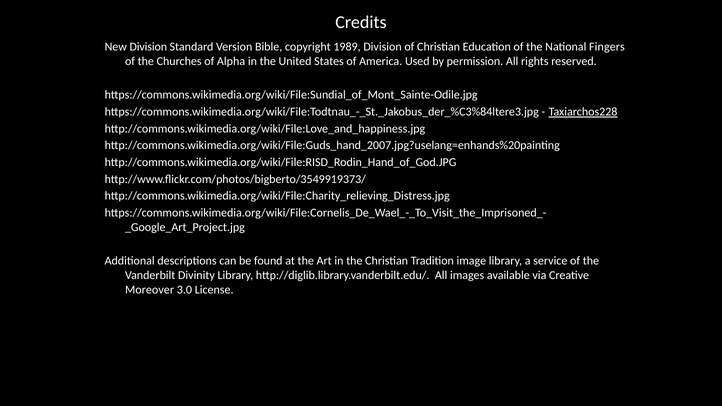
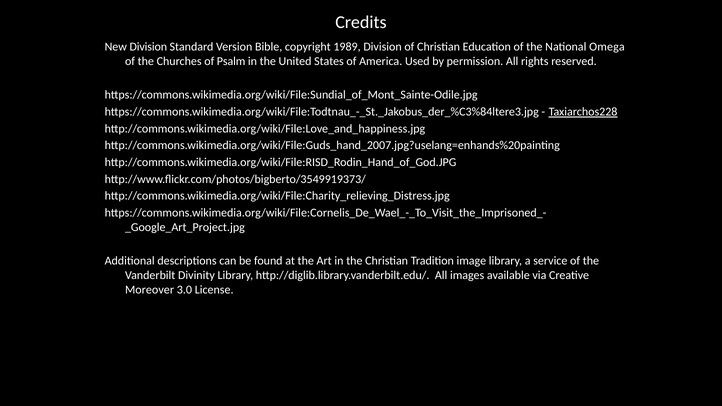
Fingers: Fingers -> Omega (607, 47)
Alpha: Alpha -> Psalm (231, 61)
